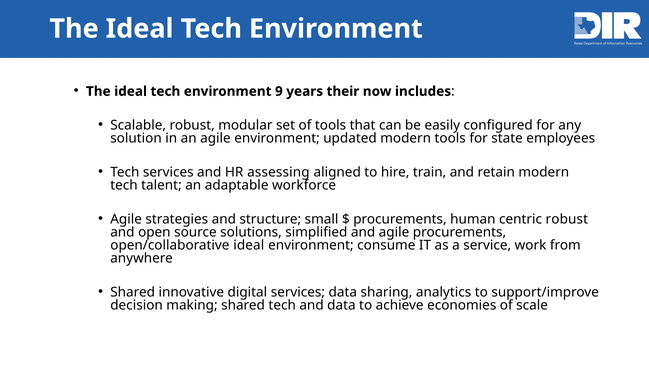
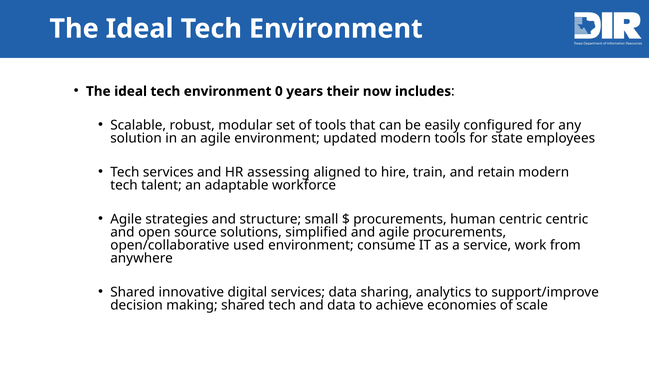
9: 9 -> 0 (279, 91)
centric robust: robust -> centric (567, 219)
open/collaborative ideal: ideal -> used (249, 245)
